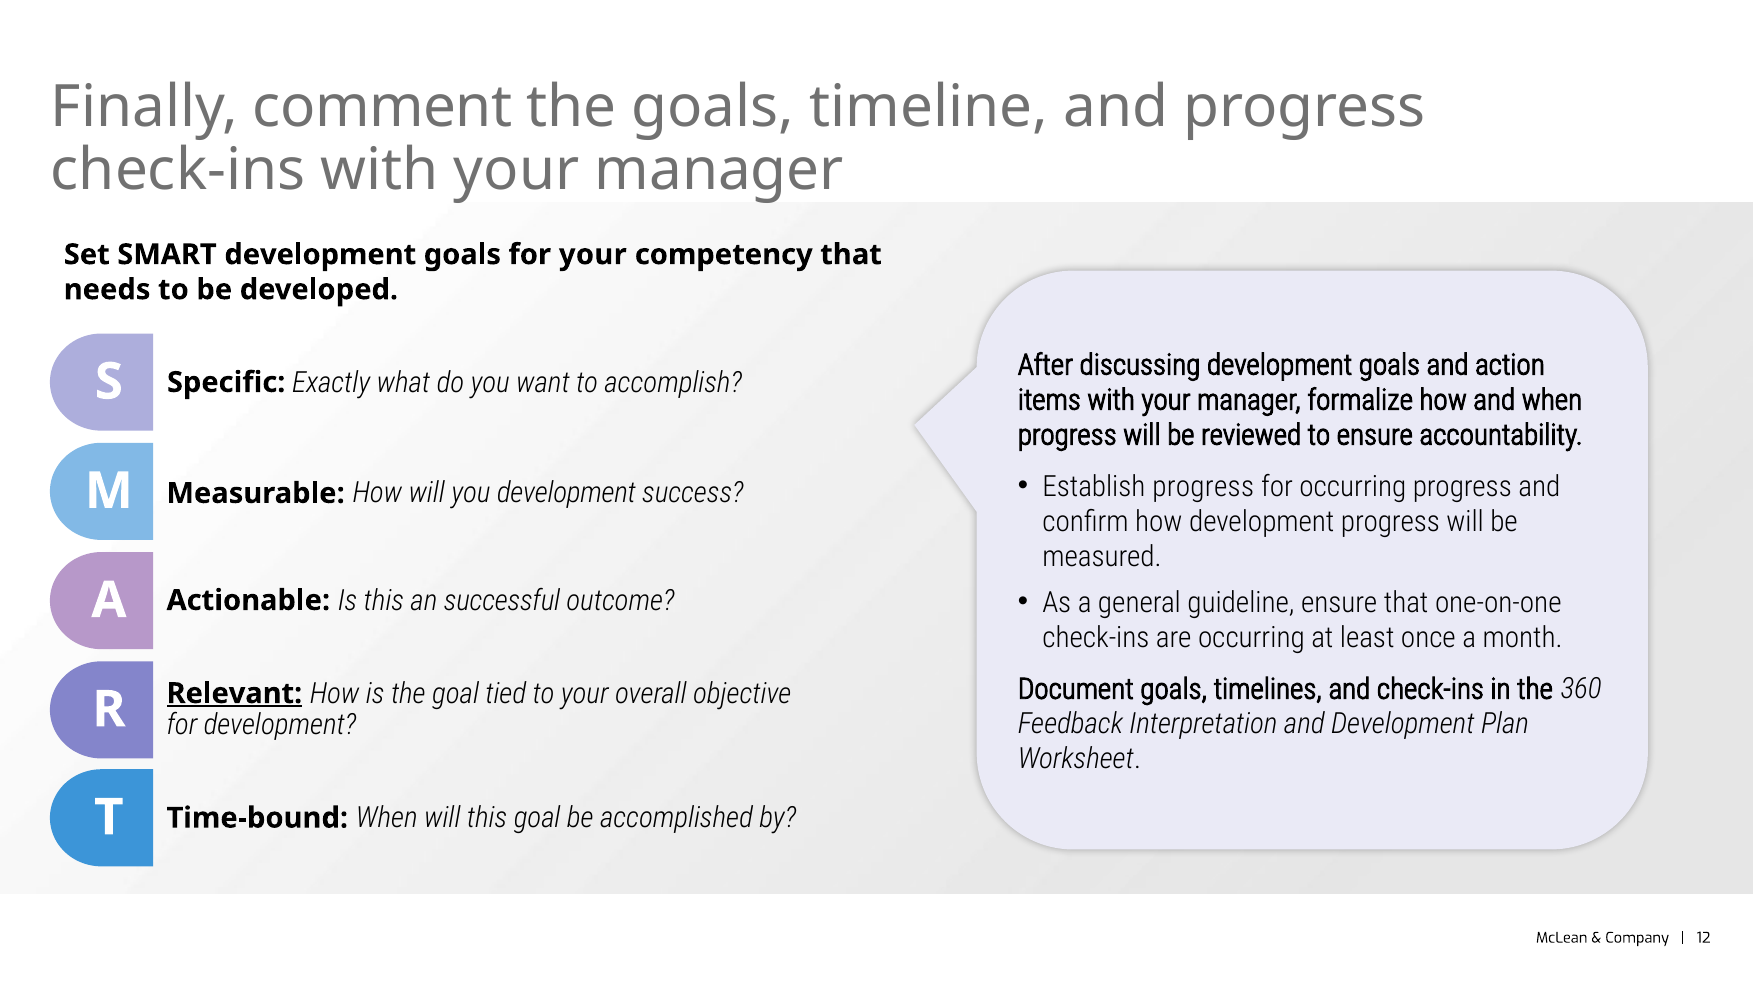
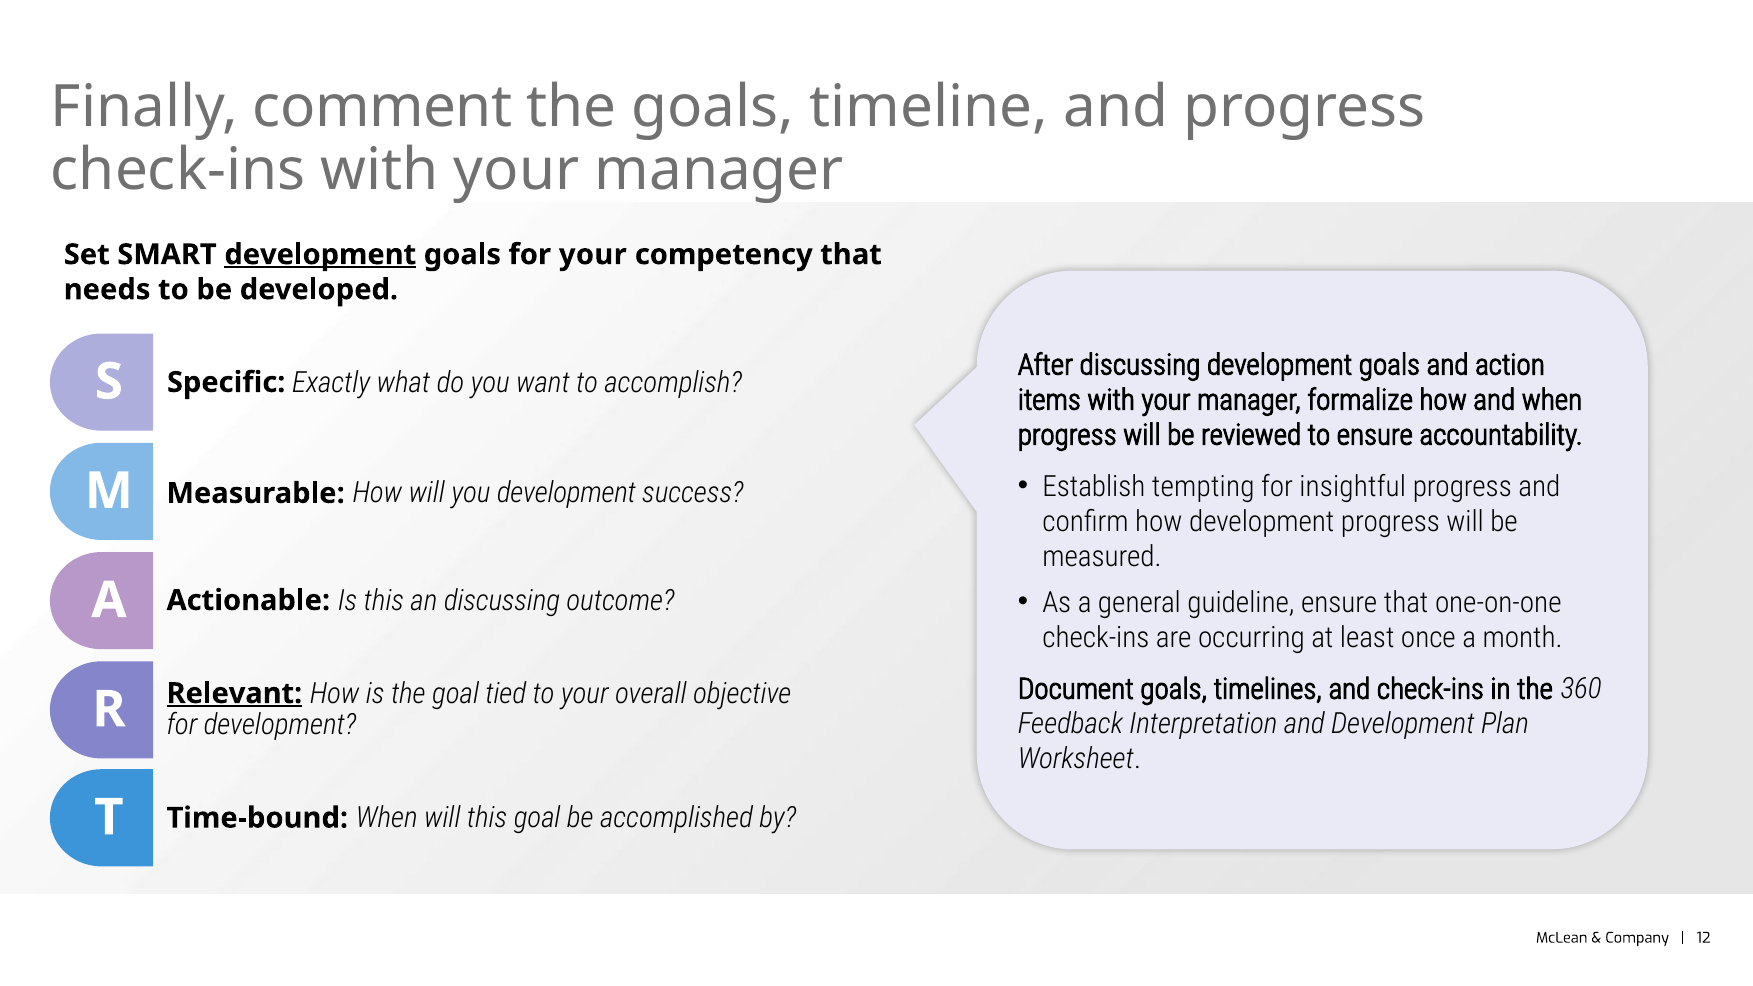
development underline: none -> present (320, 255)
Establish progress: progress -> tempting (1203, 486)
for occurring: occurring -> insightful (1353, 486)
an successful: successful -> discussing (502, 600)
